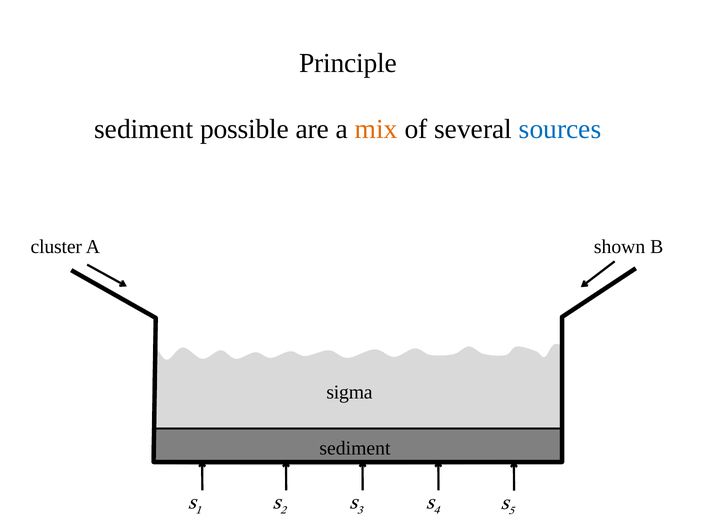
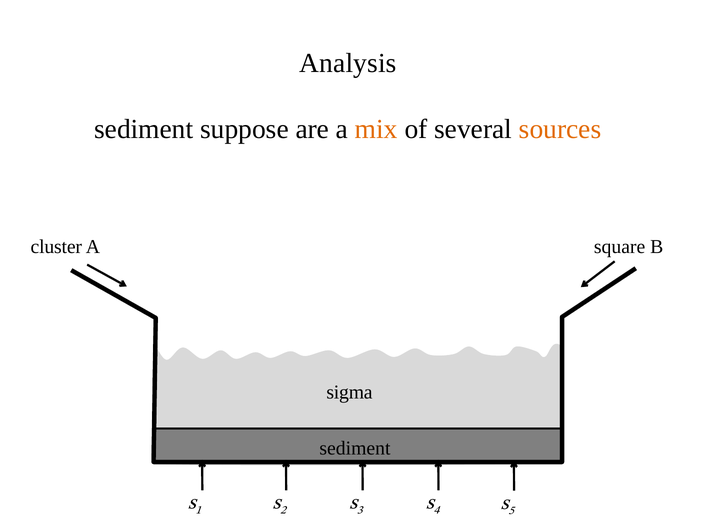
Principle: Principle -> Analysis (348, 63)
possible: possible -> suppose (244, 129)
sources colour: blue -> orange (560, 129)
shown: shown -> square (620, 247)
